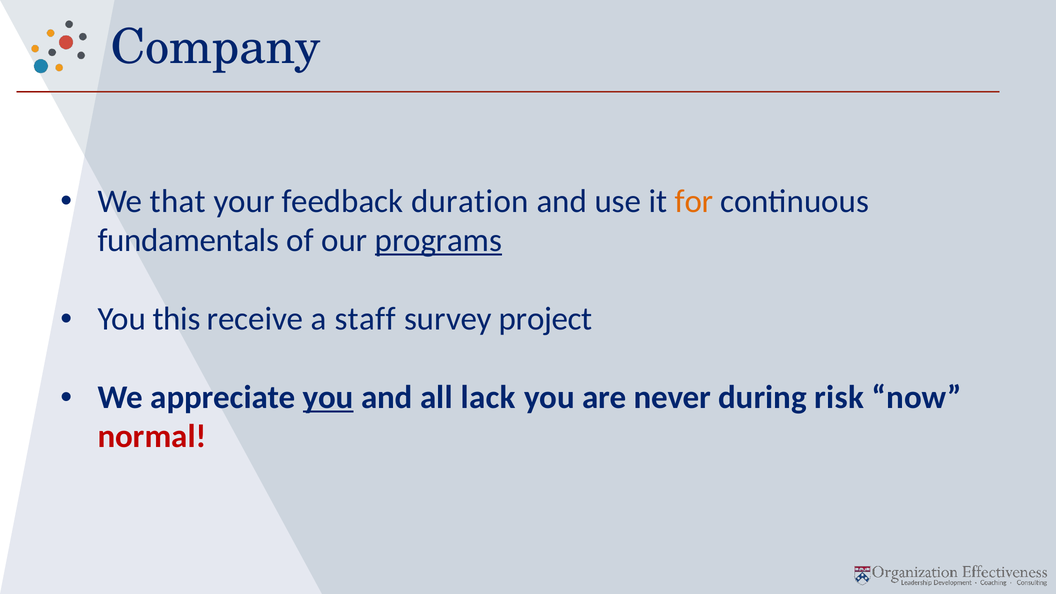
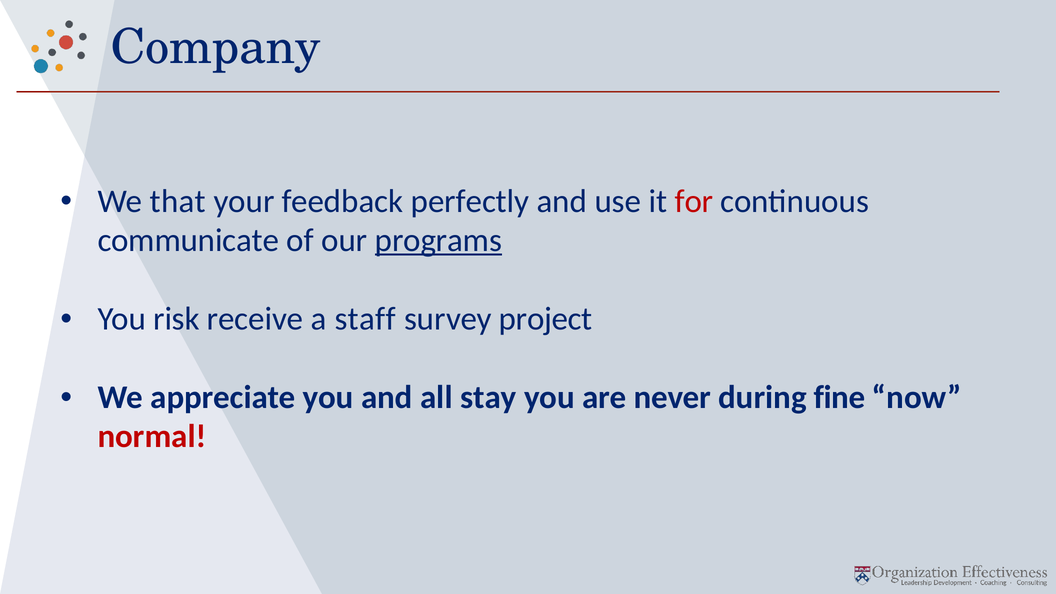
duration: duration -> perfectly (470, 201)
for colour: orange -> red (694, 201)
fundamentals: fundamentals -> communicate (188, 240)
this: this -> risk (177, 319)
you underline: present -> none (328, 397)
lack: lack -> stay (488, 397)
risk: risk -> fine (839, 397)
